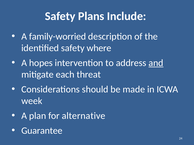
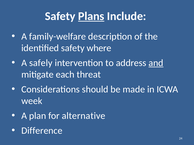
Plans underline: none -> present (91, 16)
family-worried: family-worried -> family-welfare (58, 37)
hopes: hopes -> safely (41, 63)
Guarantee: Guarantee -> Difference (42, 131)
